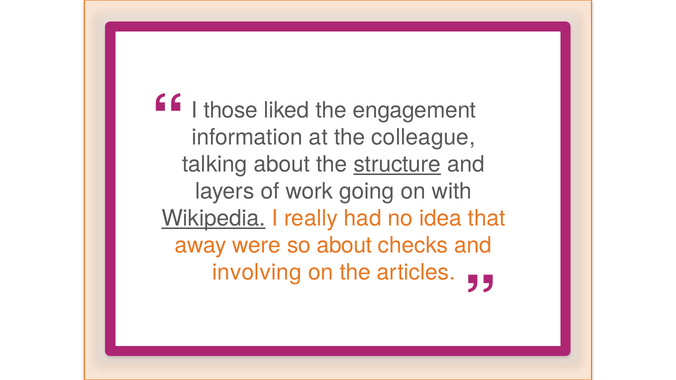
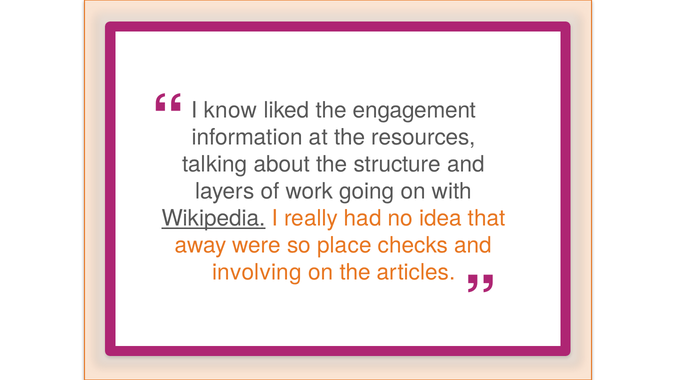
those: those -> know (231, 110)
colleague: colleague -> resources (423, 138)
structure underline: present -> none (397, 165)
so about: about -> place (344, 246)
